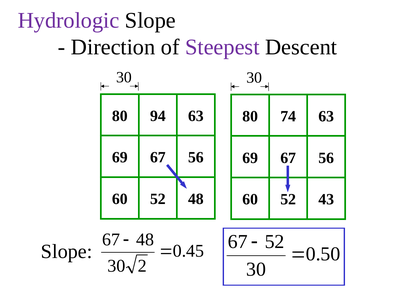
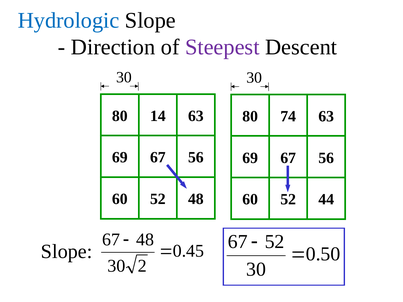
Hydrologic colour: purple -> blue (69, 20)
94: 94 -> 14 (158, 116)
43: 43 -> 44 (326, 200)
